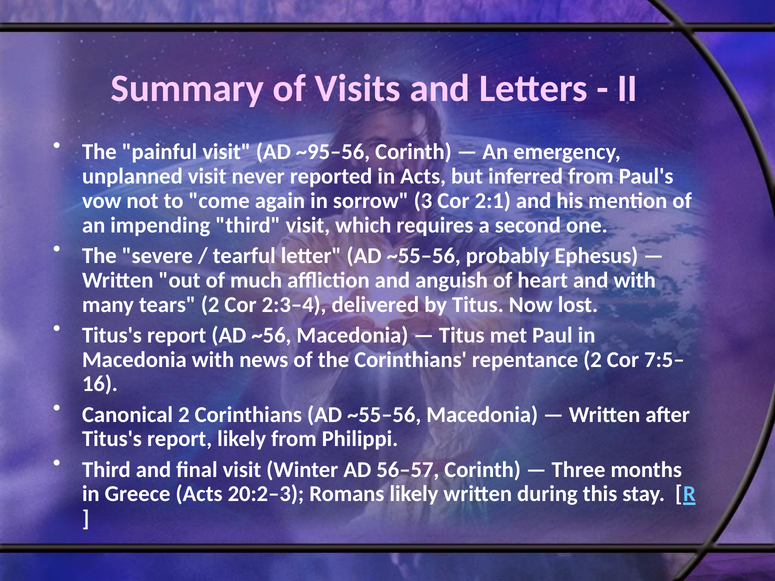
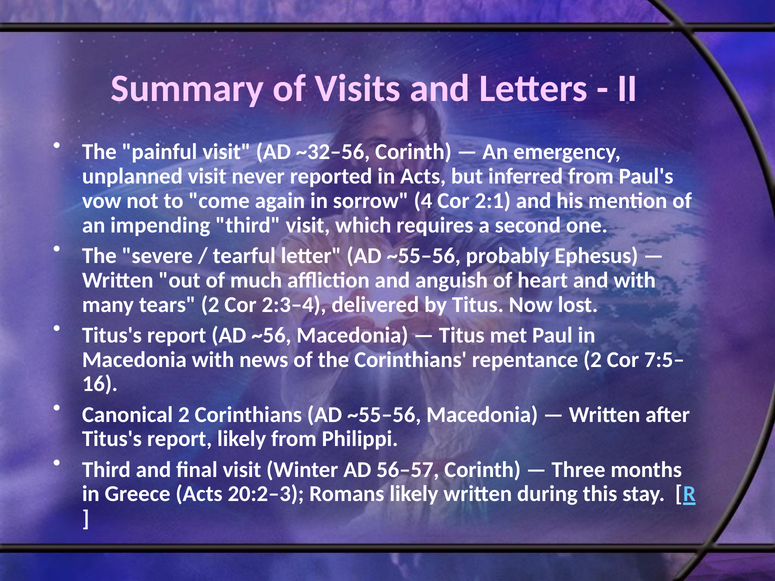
~95–56: ~95–56 -> ~32–56 (333, 152)
3: 3 -> 4 (423, 201)
